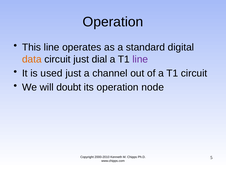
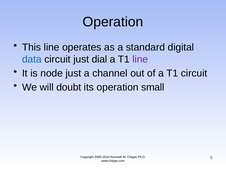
data colour: orange -> blue (32, 59)
used: used -> node (52, 74)
node: node -> small (153, 88)
